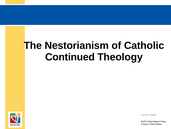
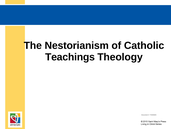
Continued: Continued -> Teachings (70, 57)
